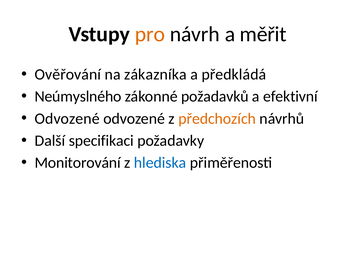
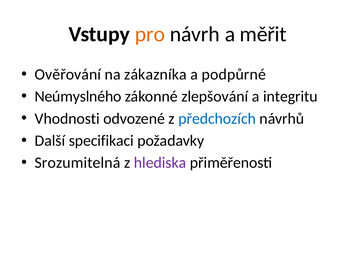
předkládá: předkládá -> podpůrné (234, 74)
požadavků: požadavků -> zlepšování (215, 97)
efektivní: efektivní -> integritu (290, 97)
Odvozené: Odvozené -> Vhodnosti (67, 119)
předchozích colour: orange -> blue (217, 119)
Monitorování: Monitorování -> Srozumitelná (78, 163)
hlediska colour: blue -> purple (160, 163)
